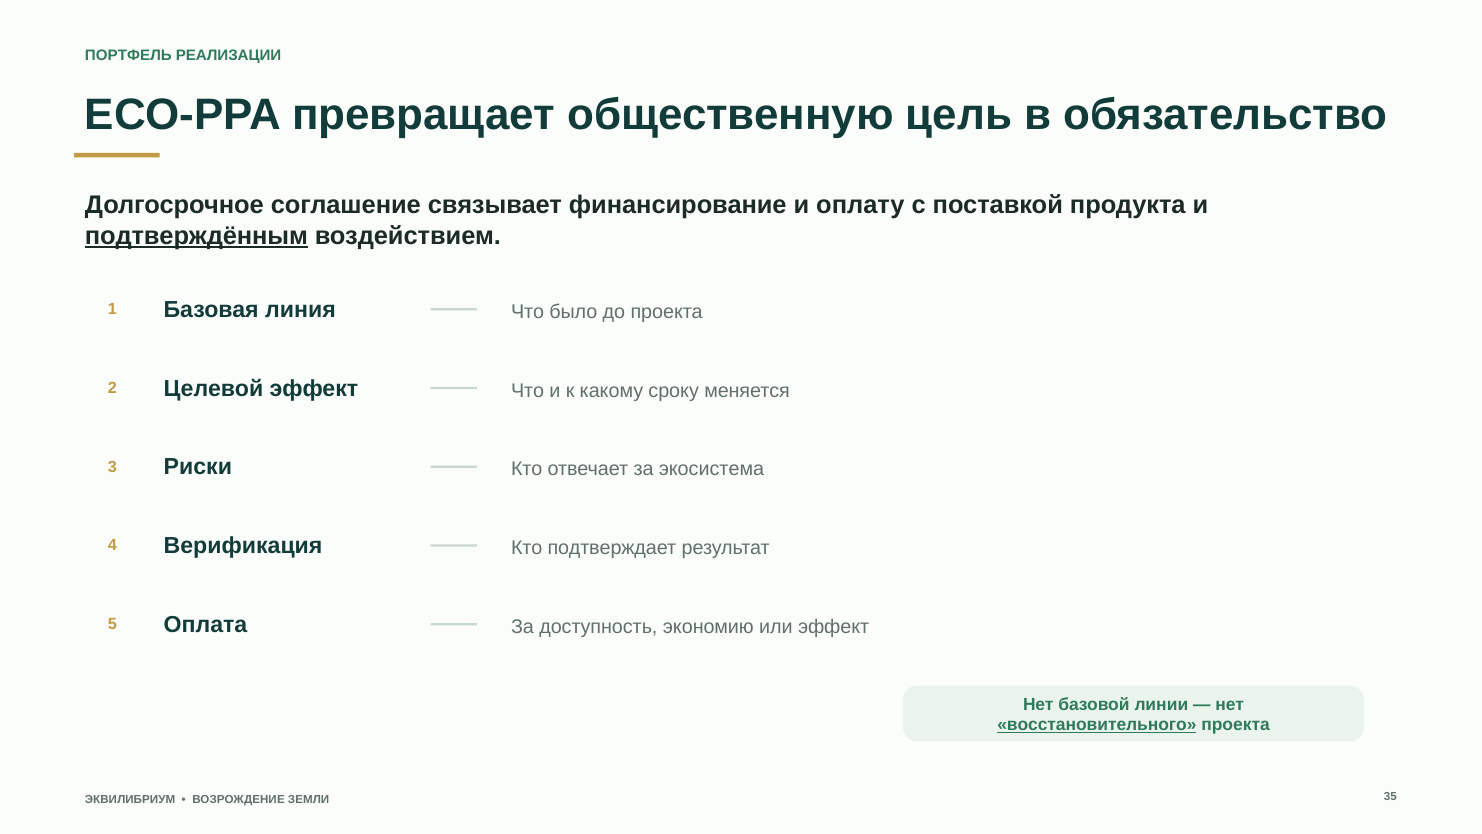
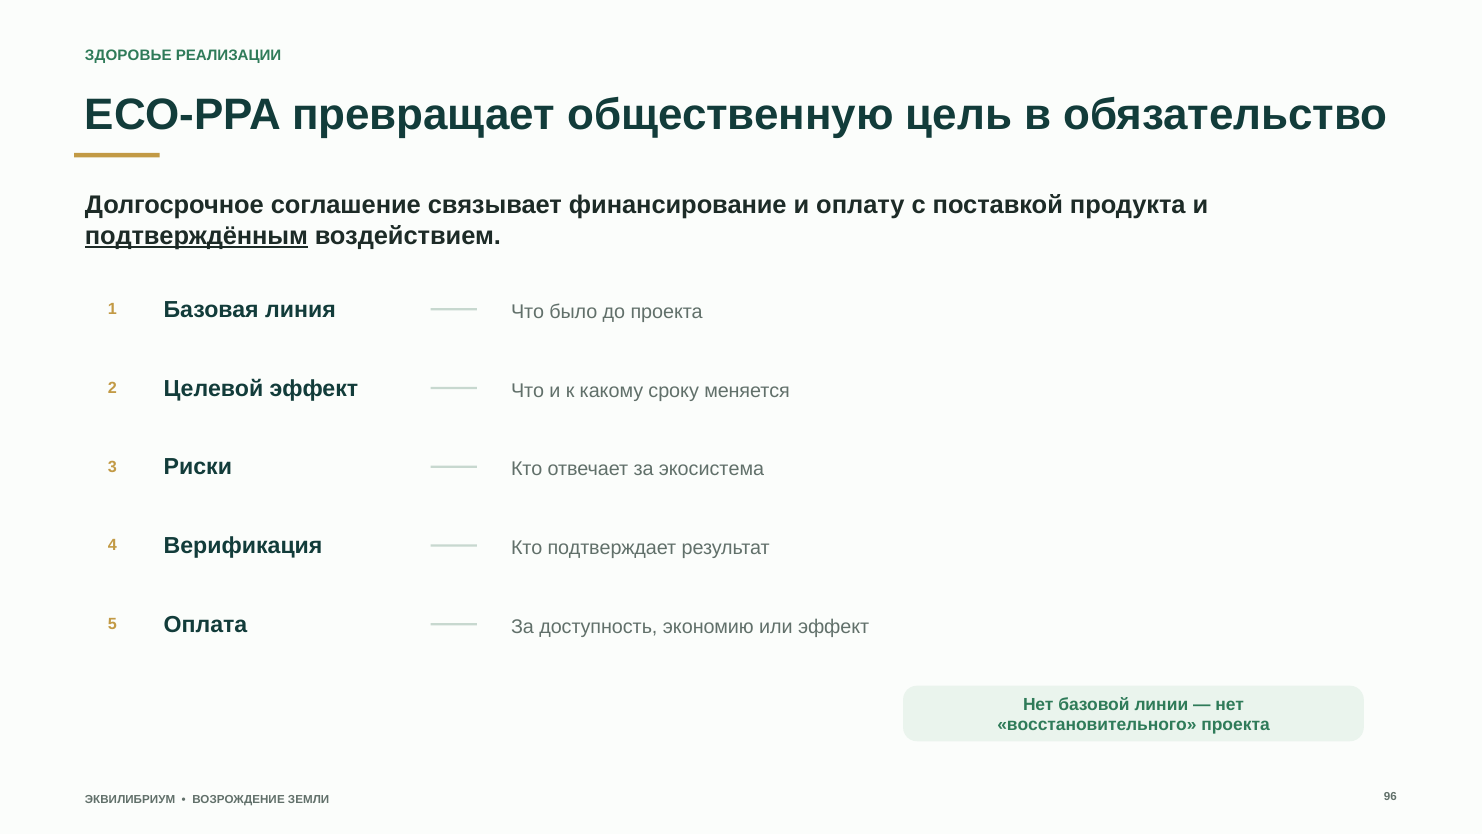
ПОРТФЕЛЬ: ПОРТФЕЛЬ -> ЗДОРОВЬЕ (128, 55)
восстановительного underline: present -> none (1097, 725)
35: 35 -> 96 (1390, 796)
